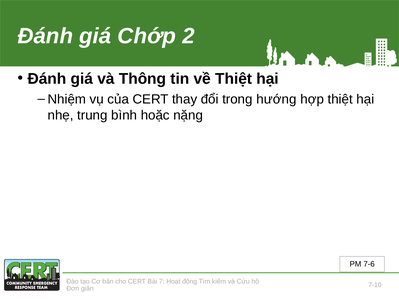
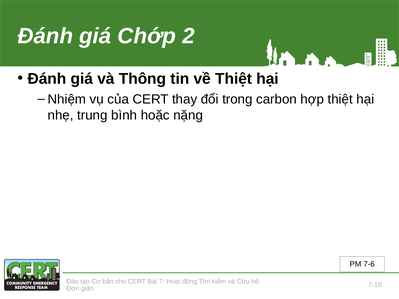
hướng: hướng -> carbon (277, 99)
